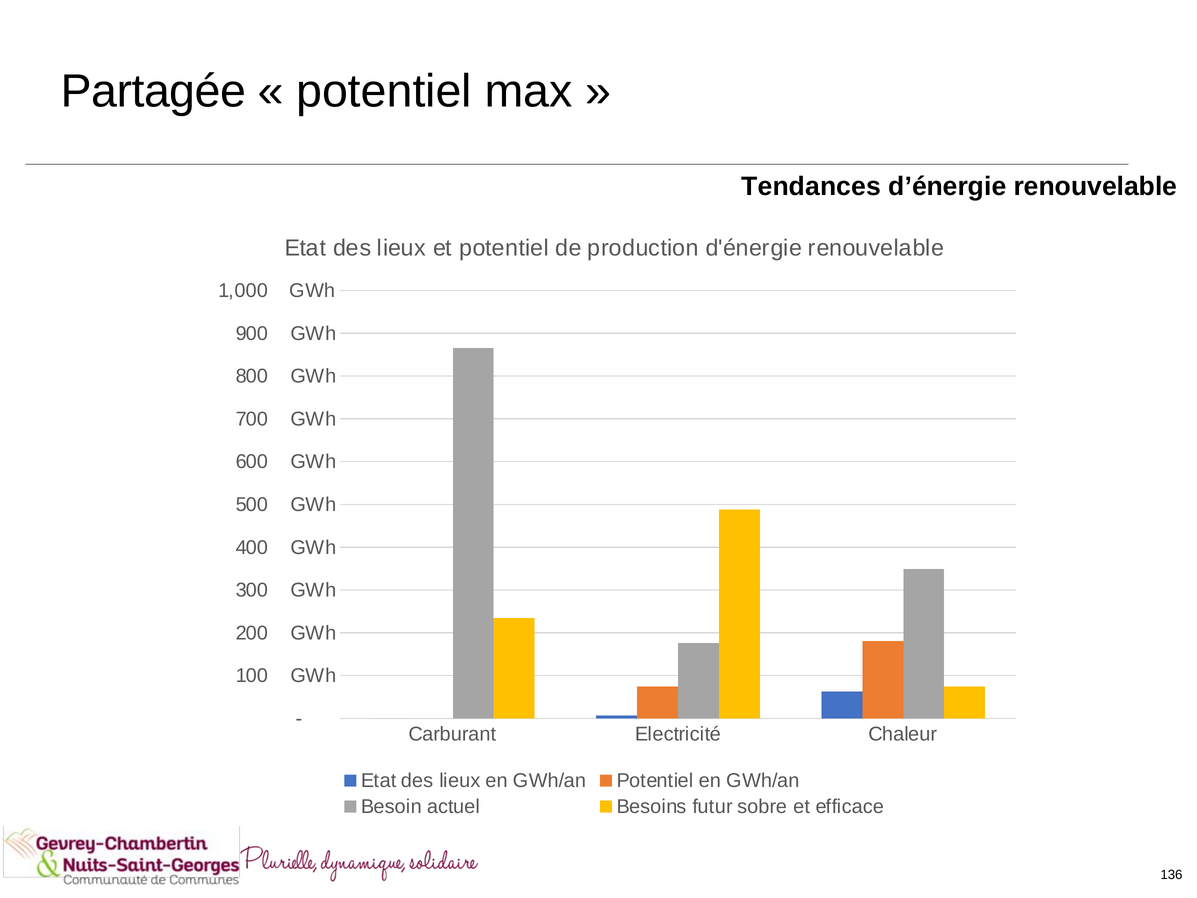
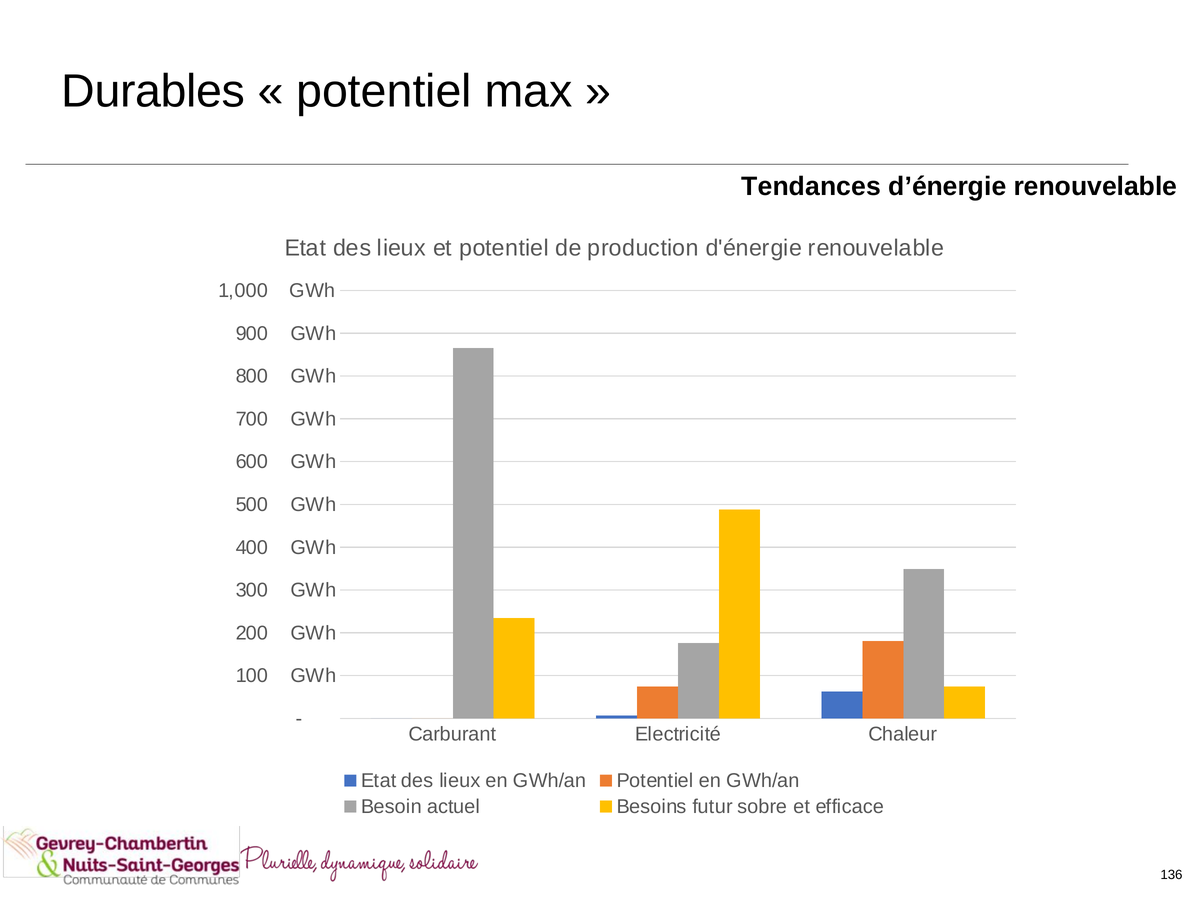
Partagée: Partagée -> Durables (153, 91)
